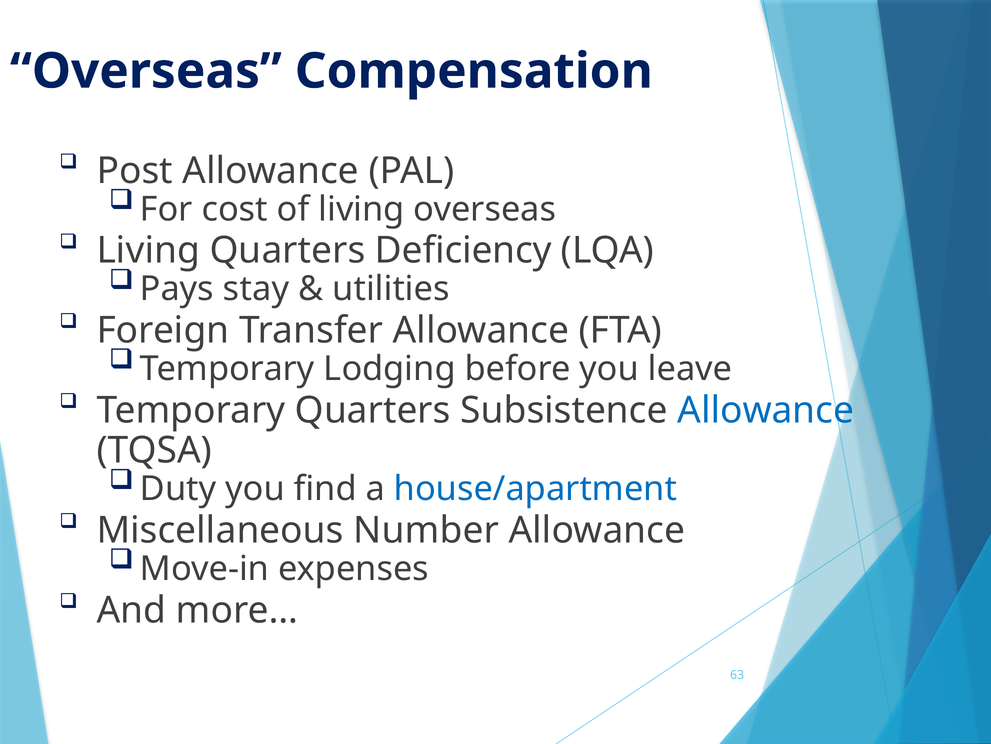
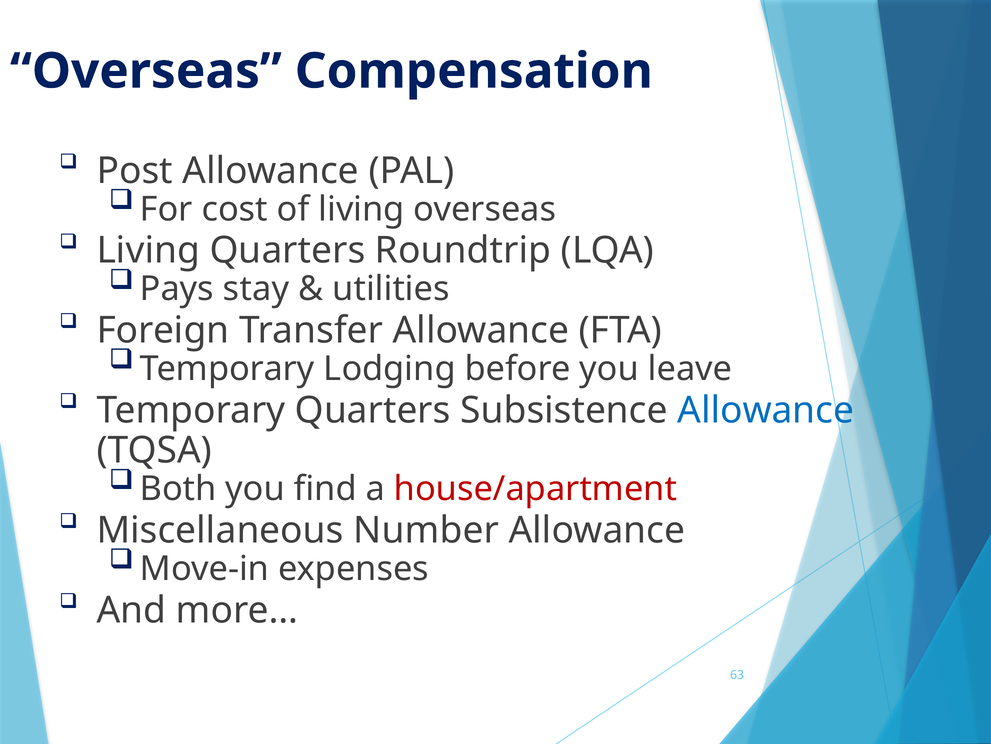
Deficiency: Deficiency -> Roundtrip (463, 250)
Duty: Duty -> Both (178, 489)
house/apartment colour: blue -> red (536, 489)
